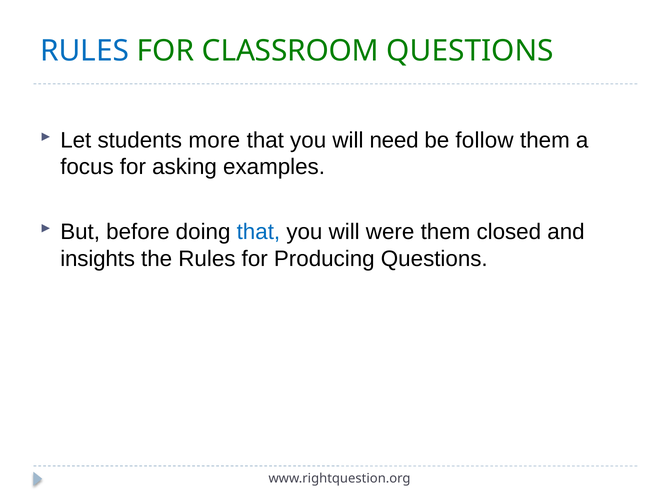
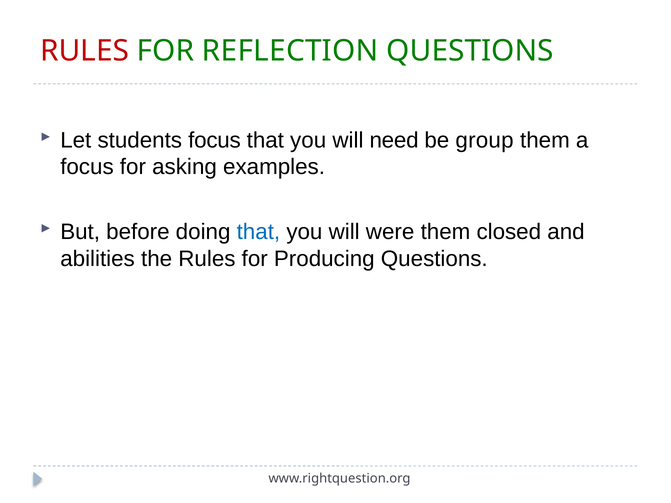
RULES colour: blue -> red (85, 51)
CLASSROOM: CLASSROOM -> REFLECTION (290, 51)
students more: more -> focus (214, 140)
follow: follow -> group (485, 140)
insights: insights -> abilities (98, 259)
